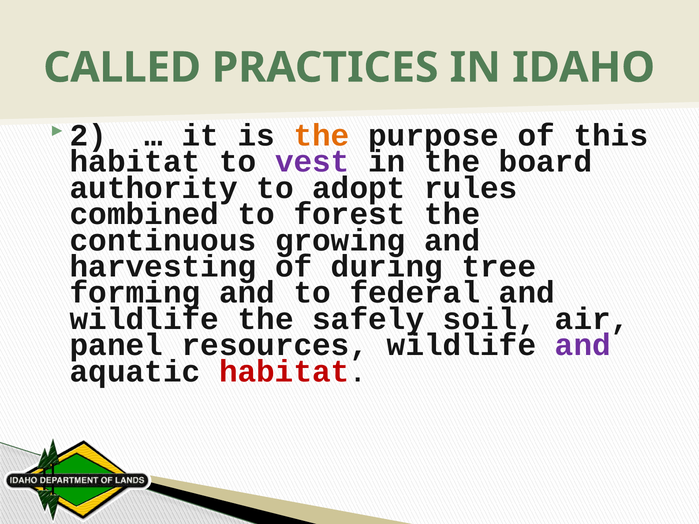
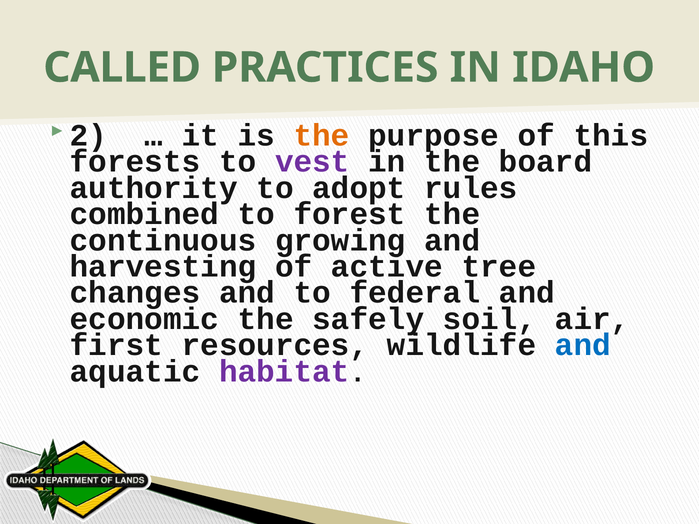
habitat: habitat -> forests (135, 162)
during: during -> active (387, 267)
forming: forming -> changes (135, 293)
wildlife: wildlife -> economic (144, 319)
panel: panel -> first (116, 345)
and colour: purple -> blue (583, 345)
habitat colour: red -> purple (284, 372)
